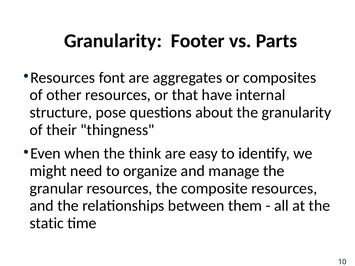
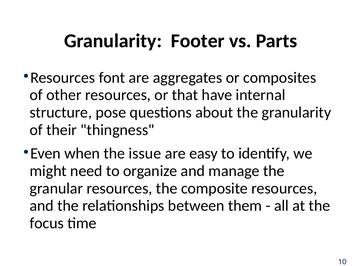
think: think -> issue (145, 154)
static: static -> focus (47, 223)
